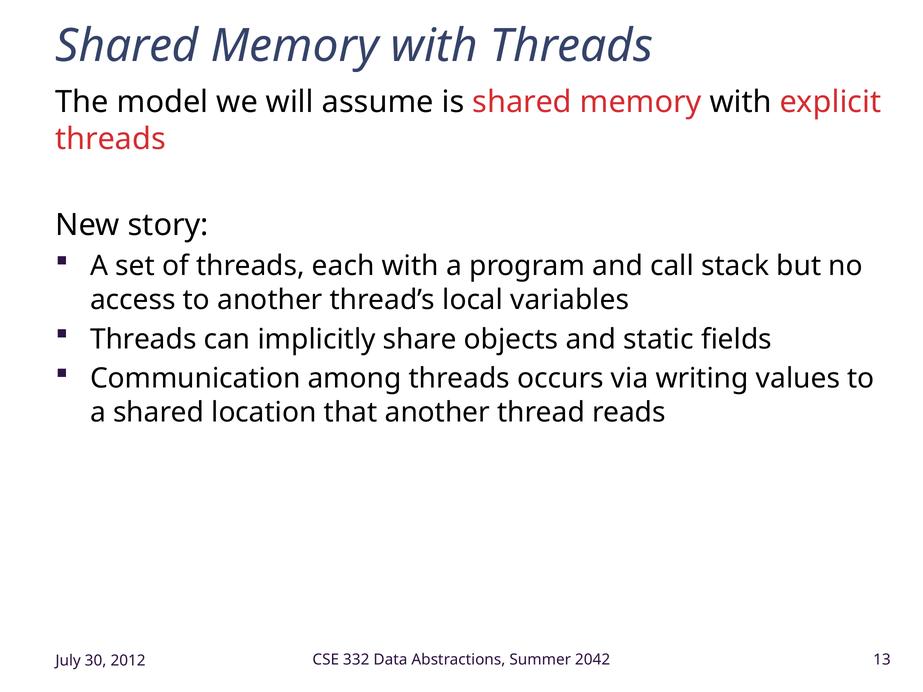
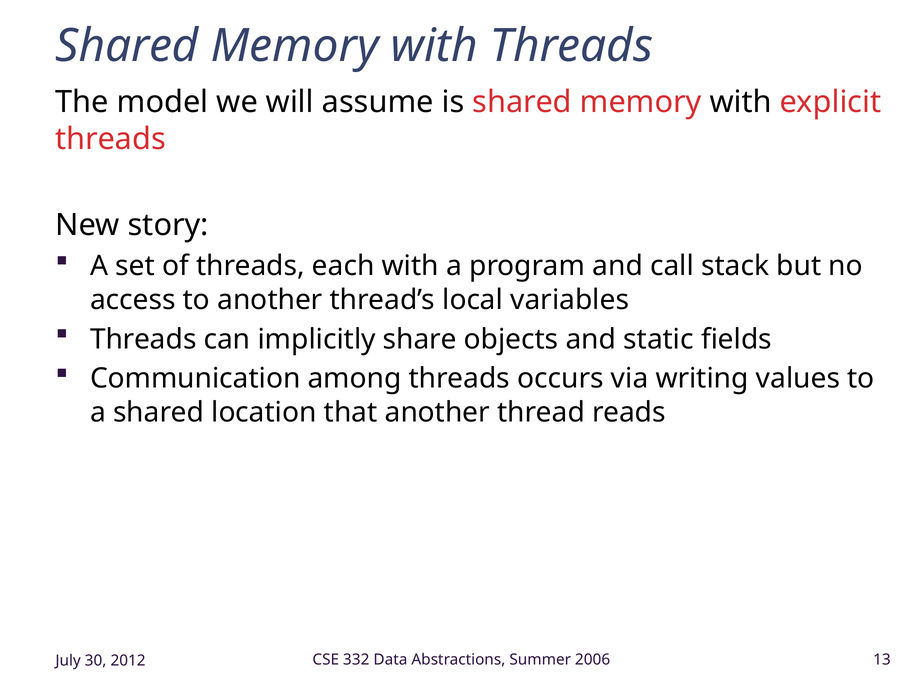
2042: 2042 -> 2006 (593, 660)
